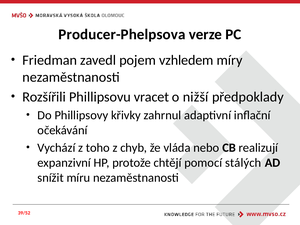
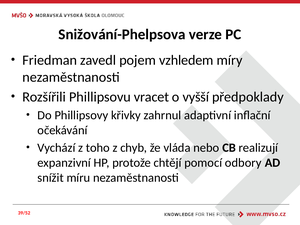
Producer-Phelpsova: Producer-Phelpsova -> Snižování-Phelpsova (122, 34)
nižší: nižší -> vyšší (196, 97)
stálých: stálých -> odbory (243, 163)
